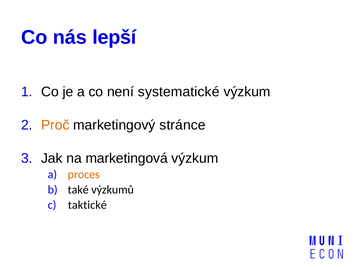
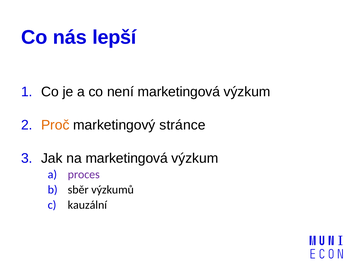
není systematické: systematické -> marketingová (179, 92)
proces colour: orange -> purple (84, 174)
také: také -> sběr (78, 190)
taktické: taktické -> kauzální (87, 205)
